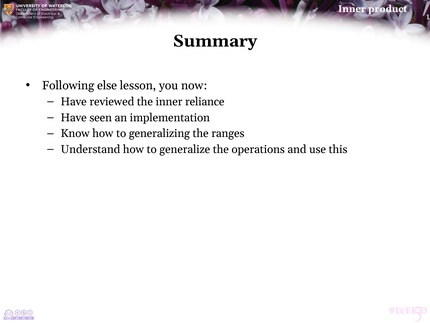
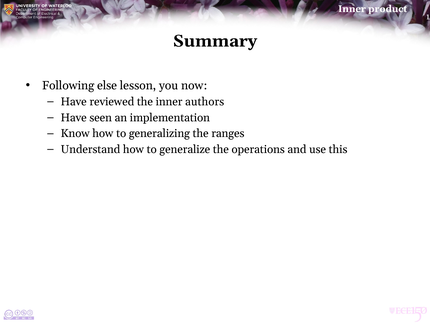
reliance: reliance -> authors (205, 102)
